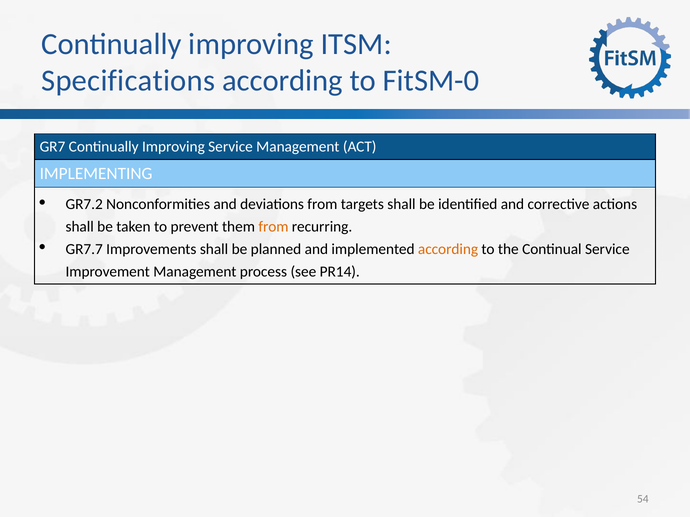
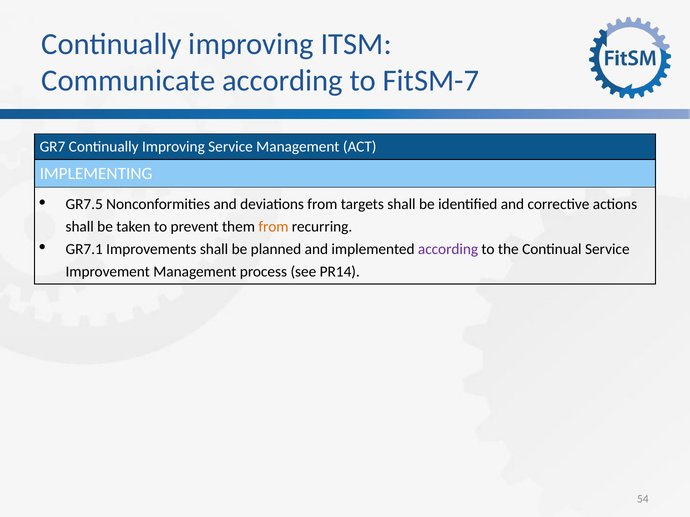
Specifications: Specifications -> Communicate (128, 81)
FitSM-0: FitSM-0 -> FitSM-7 (431, 81)
GR7.2: GR7.2 -> GR7.5 (84, 204)
GR7.7: GR7.7 -> GR7.1 (84, 249)
according colour: orange -> purple (448, 249)
